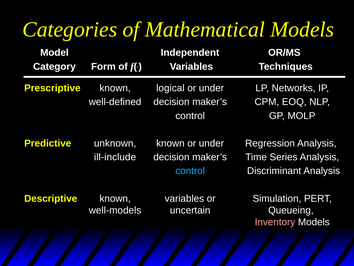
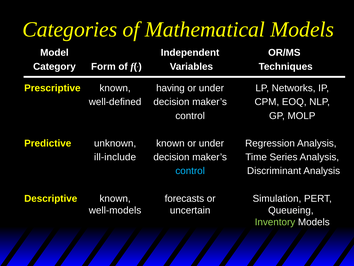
logical: logical -> having (170, 88)
known variables: variables -> forecasts (184, 198)
Inventory colour: pink -> light green (275, 222)
